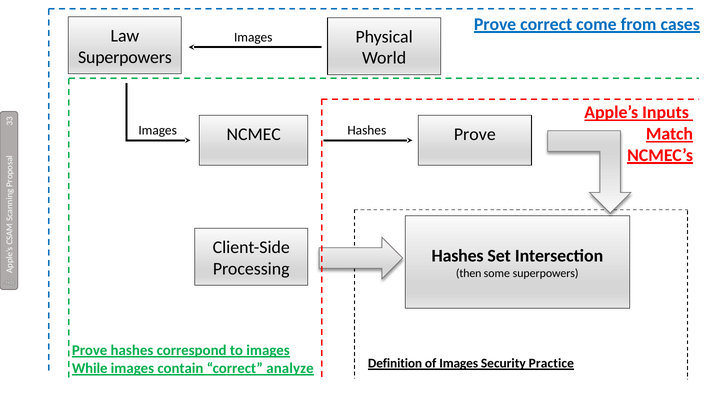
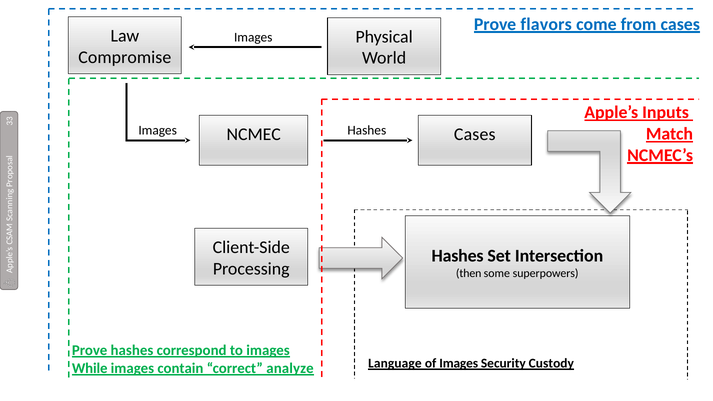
Prove correct: correct -> flavors (546, 24)
Superpowers: Superpowers -> Compromise (125, 57)
NCMEC Prove: Prove -> Cases (475, 134)
Definition: Definition -> Language (395, 364)
Practice: Practice -> Custody (551, 364)
